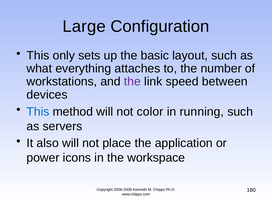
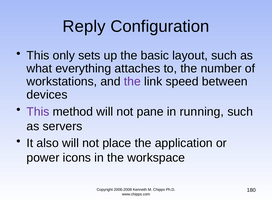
Large: Large -> Reply (84, 26)
This colour: blue -> purple (38, 112)
color: color -> pane (150, 112)
